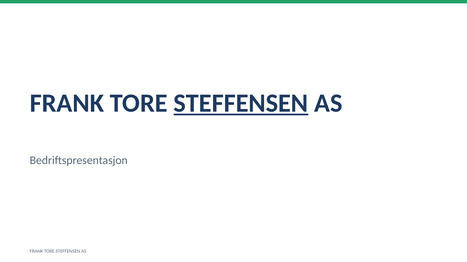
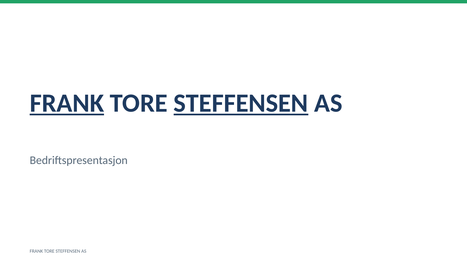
FRANK underline: none -> present (67, 104)
